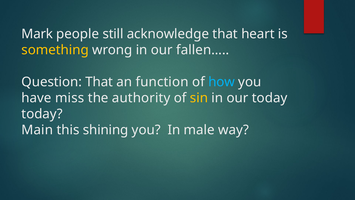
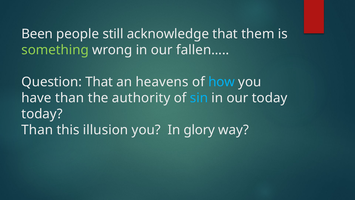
Mark: Mark -> Been (37, 34)
heart: heart -> them (258, 34)
something colour: yellow -> light green (55, 50)
function: function -> heavens (162, 82)
have miss: miss -> than (70, 98)
sin colour: yellow -> light blue (199, 98)
Main: Main -> Than (37, 130)
shining: shining -> illusion (106, 130)
male: male -> glory (199, 130)
